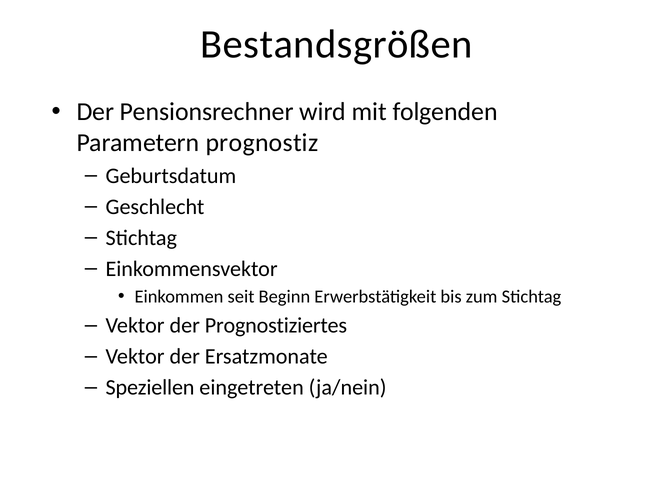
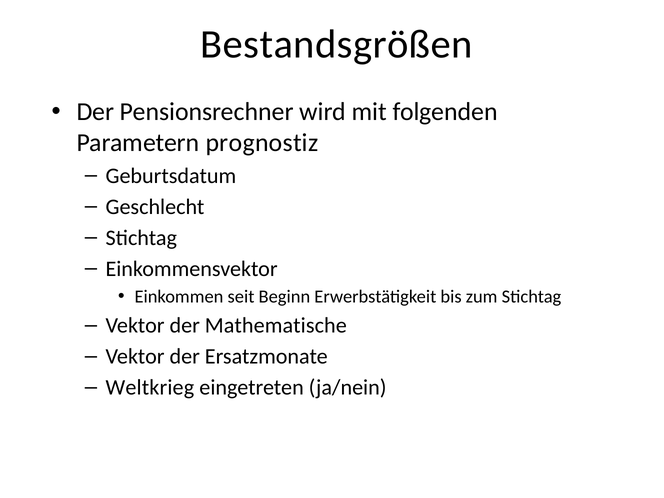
Prognostiziertes: Prognostiziertes -> Mathematische (276, 326)
Speziellen: Speziellen -> Weltkrieg (150, 388)
